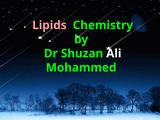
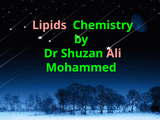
Ali colour: white -> pink (114, 53)
